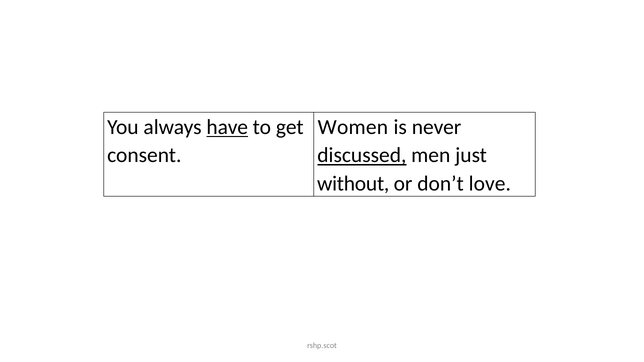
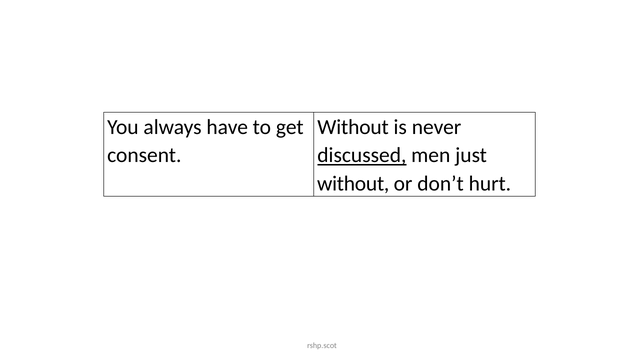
have underline: present -> none (227, 127)
Women: Women -> Without (353, 127)
love: love -> hurt (490, 184)
